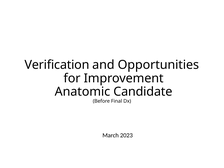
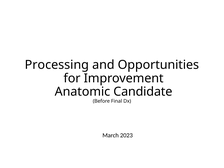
Verification: Verification -> Processing (57, 65)
